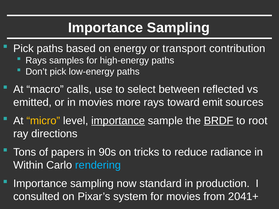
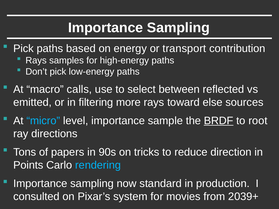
in movies: movies -> filtering (96, 102)
emit: emit -> else (213, 102)
micro colour: yellow -> light blue (43, 121)
importance underline: present -> none (118, 121)
radiance: radiance -> direction (231, 152)
Within: Within -> Points (28, 165)
2041+: 2041+ -> 2039+ (243, 197)
